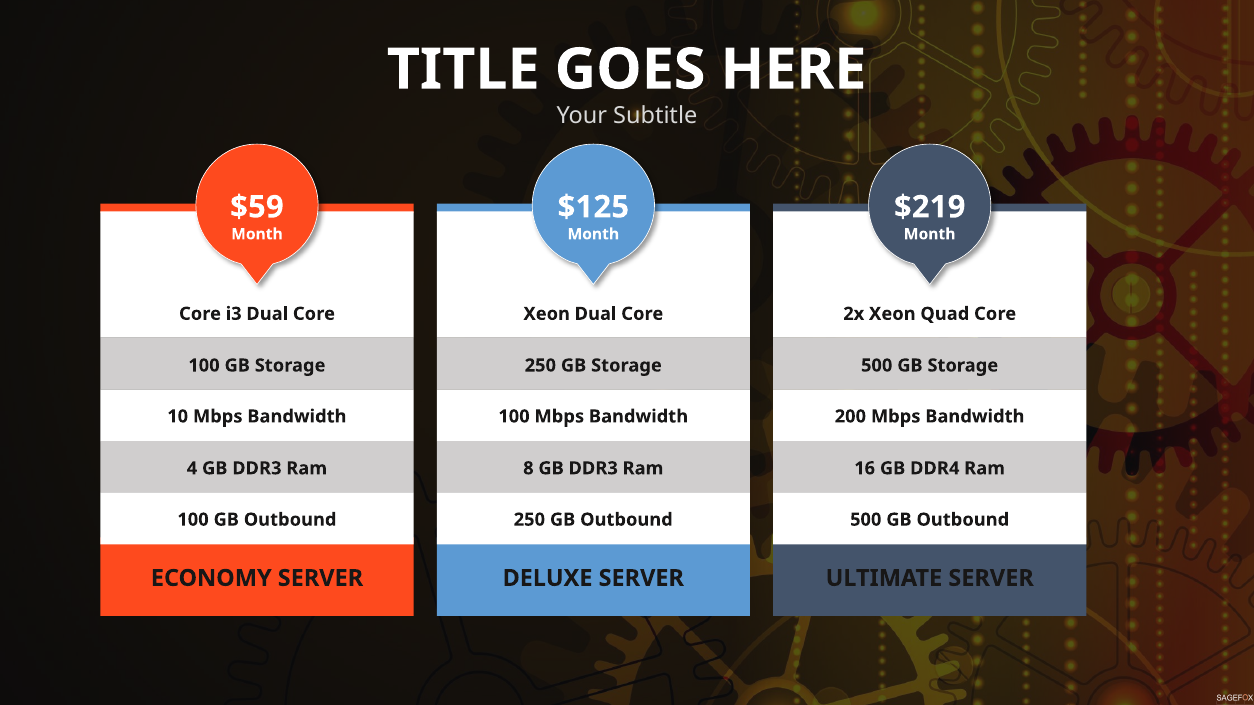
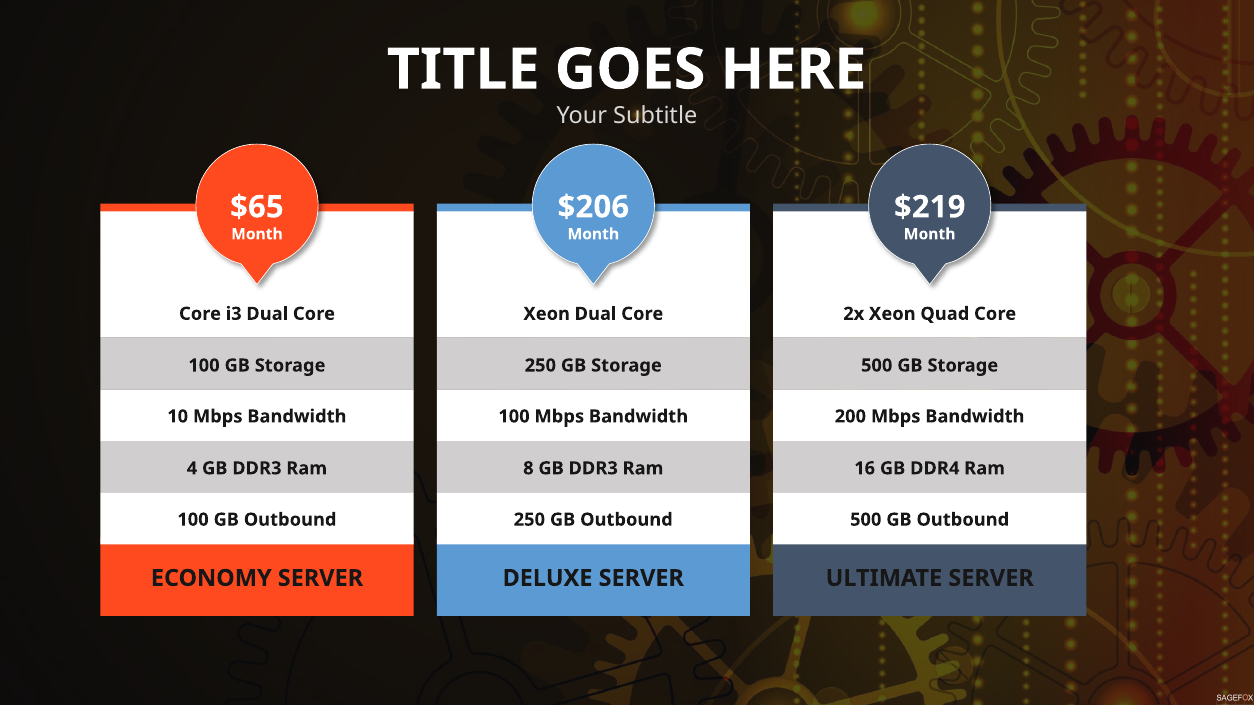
$59: $59 -> $65 (257, 207)
$125: $125 -> $206 (593, 207)
